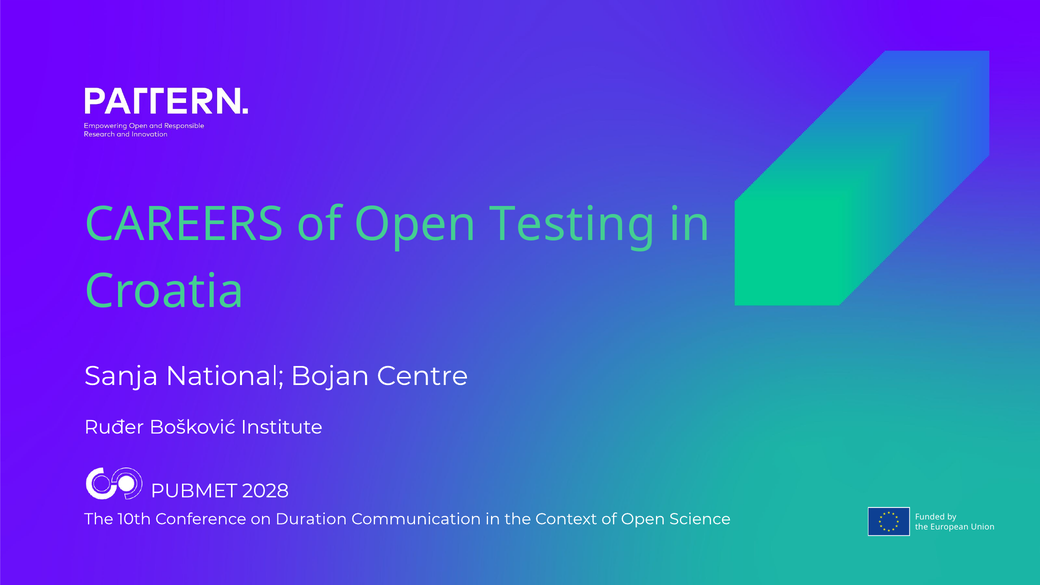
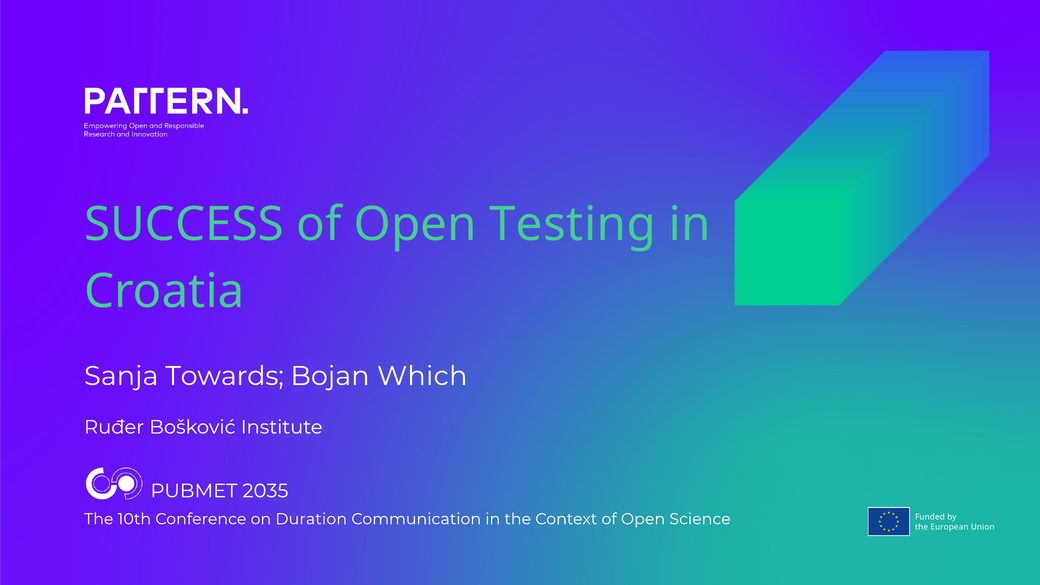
CAREERS: CAREERS -> SUCCESS (184, 225)
National: National -> Towards (225, 376)
Centre: Centre -> Which (422, 376)
2028: 2028 -> 2035 (265, 491)
